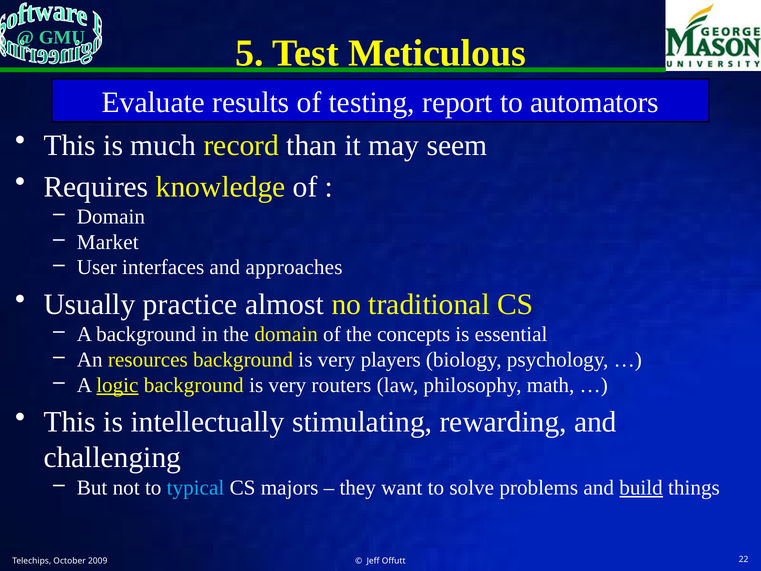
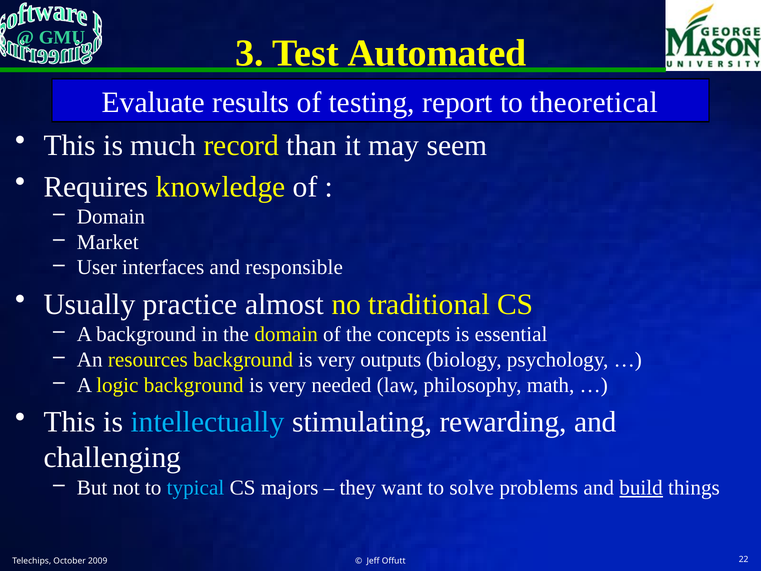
5: 5 -> 3 (249, 53)
Meticulous: Meticulous -> Automated (437, 53)
automators: automators -> theoretical (594, 102)
approaches: approaches -> responsible (294, 267)
players: players -> outputs (391, 360)
logic underline: present -> none (117, 385)
routers: routers -> needed (341, 385)
intellectually colour: white -> light blue (208, 422)
